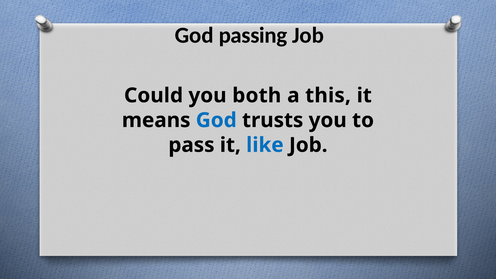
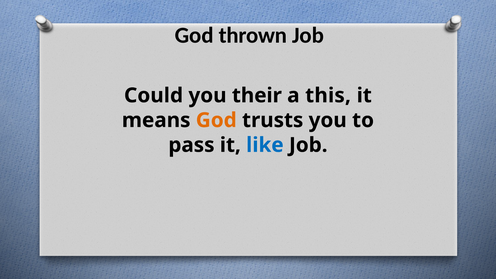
passing: passing -> thrown (253, 35)
both: both -> their (257, 95)
God colour: blue -> orange (216, 120)
